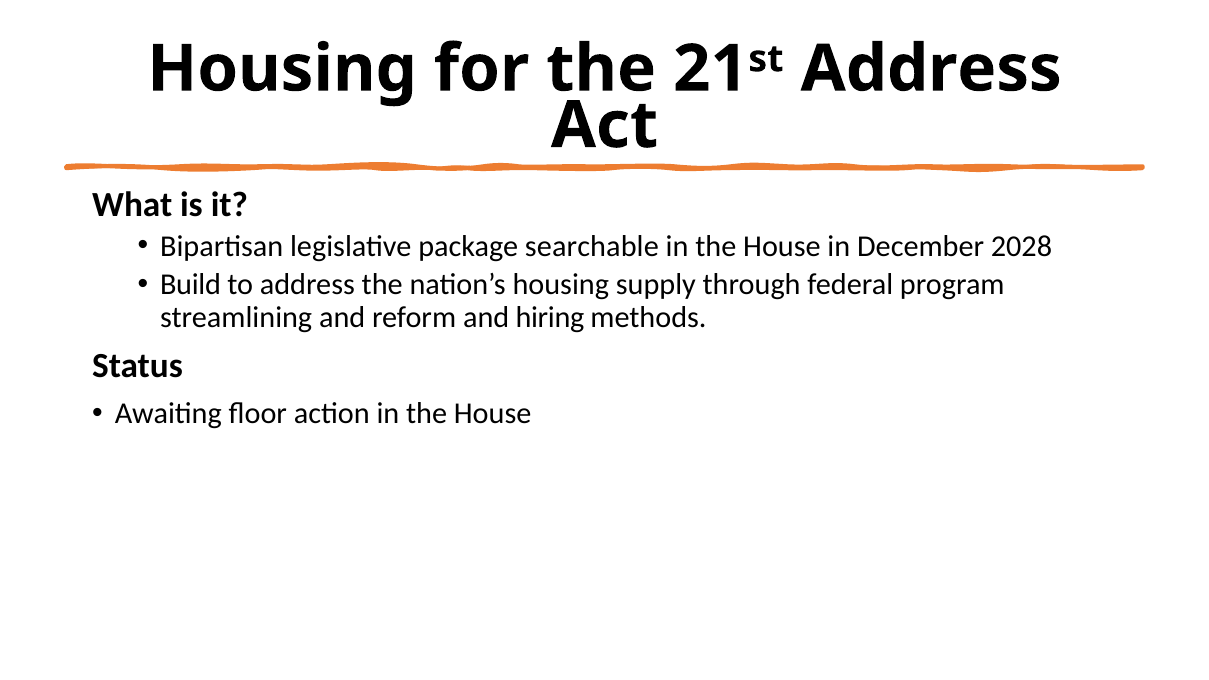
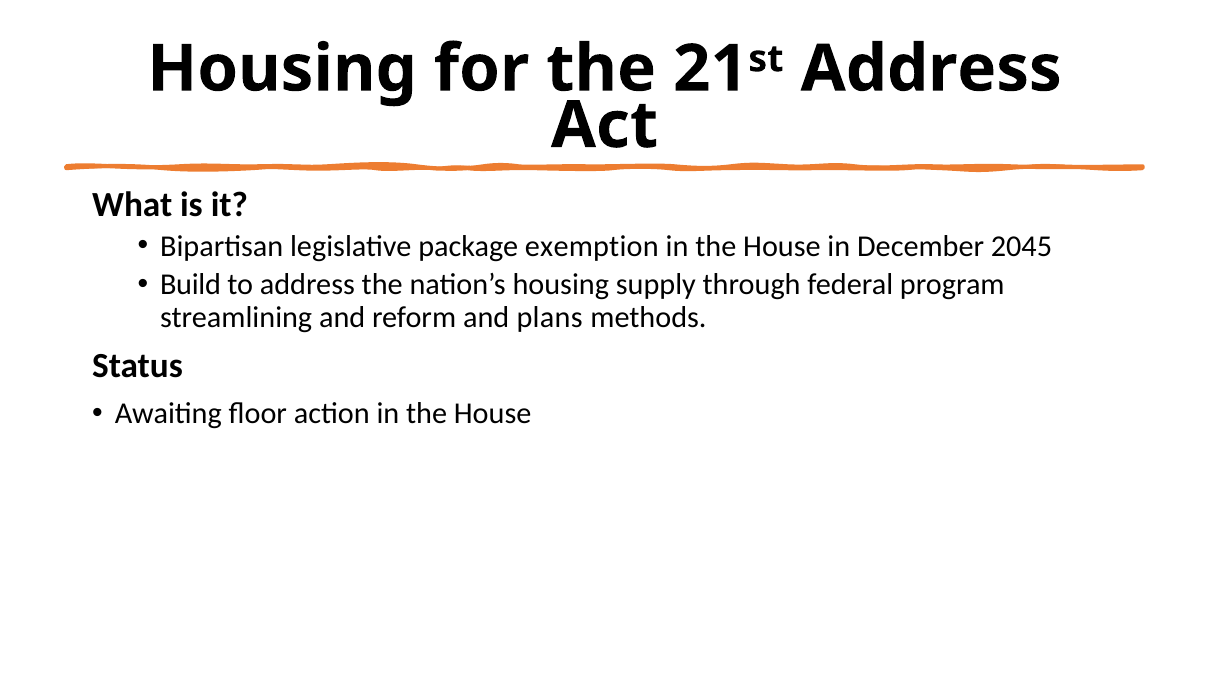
searchable: searchable -> exemption (592, 246)
2028: 2028 -> 2045 (1021, 246)
hiring: hiring -> plans (550, 318)
